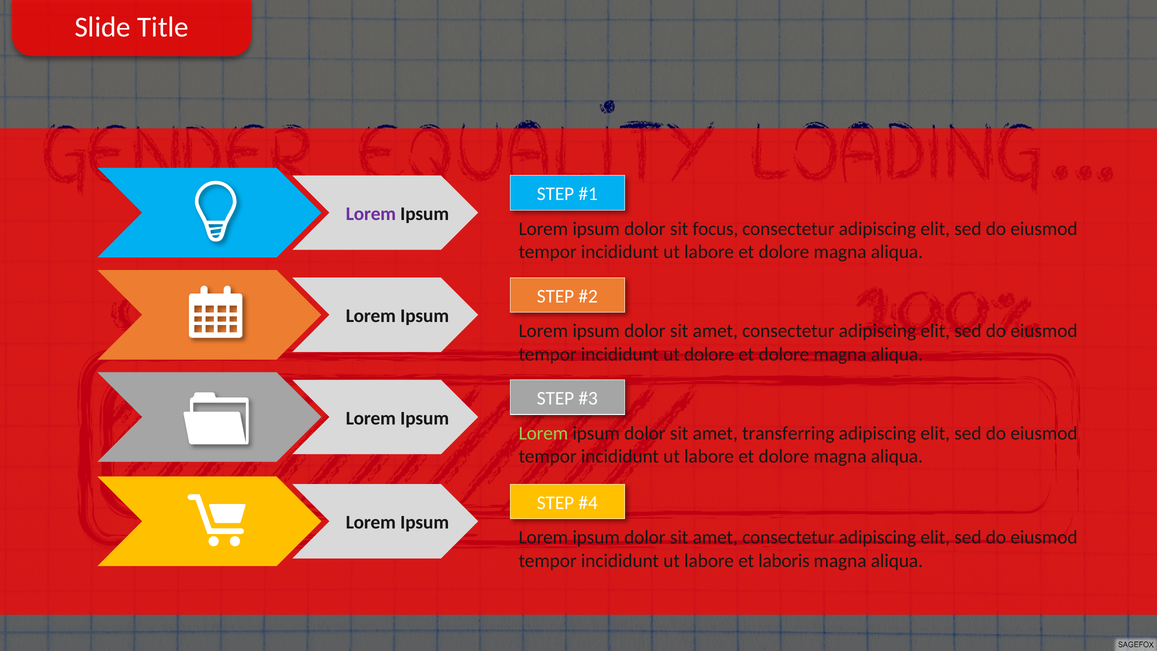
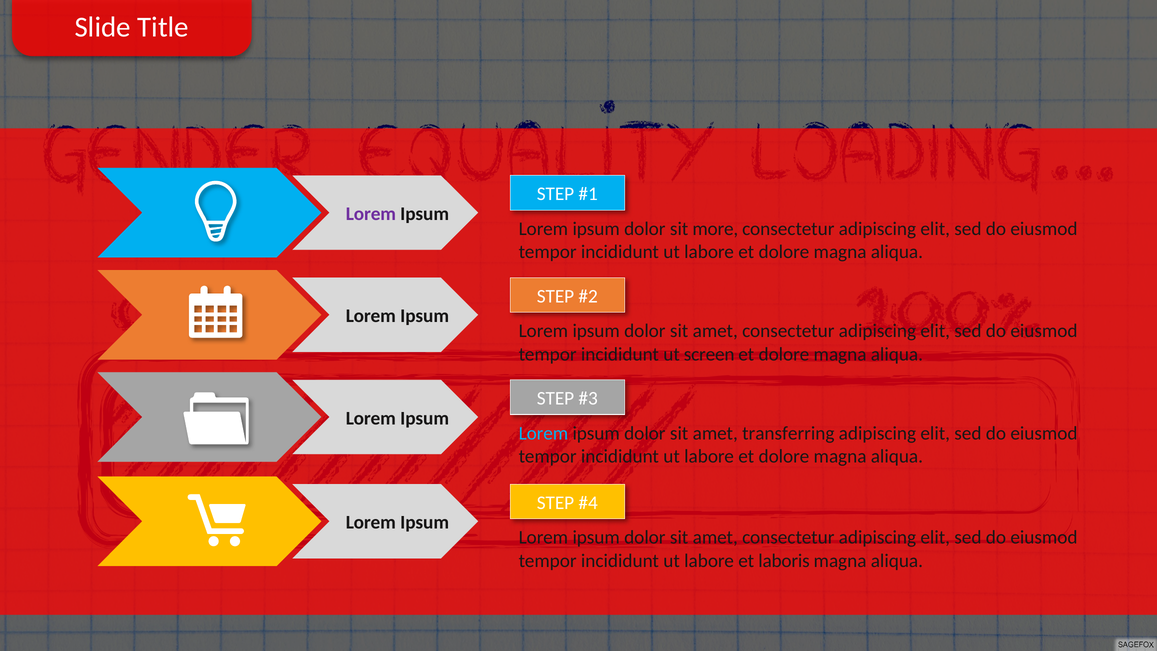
focus: focus -> more (715, 229)
ut dolore: dolore -> screen (709, 354)
Lorem colour: light green -> light blue (543, 433)
